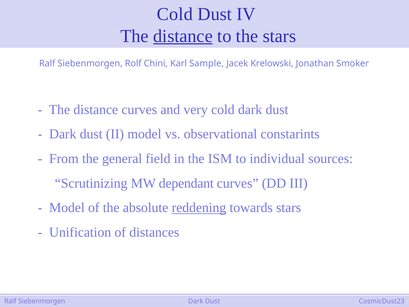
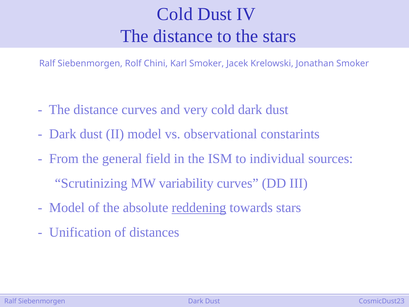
distance underline: present -> none (183, 36)
Karl Sample: Sample -> Smoker (207, 63)
dependant: dependant -> variability (186, 183)
